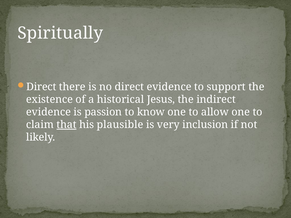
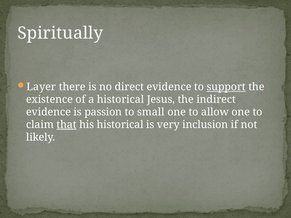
Direct: Direct -> Layer (41, 87)
support underline: none -> present (226, 87)
know: know -> small (151, 112)
his plausible: plausible -> historical (120, 125)
